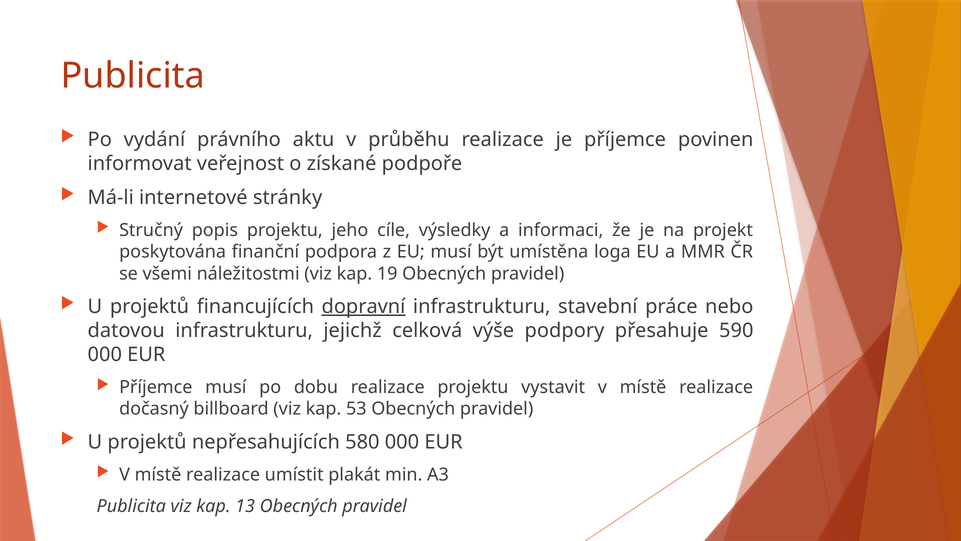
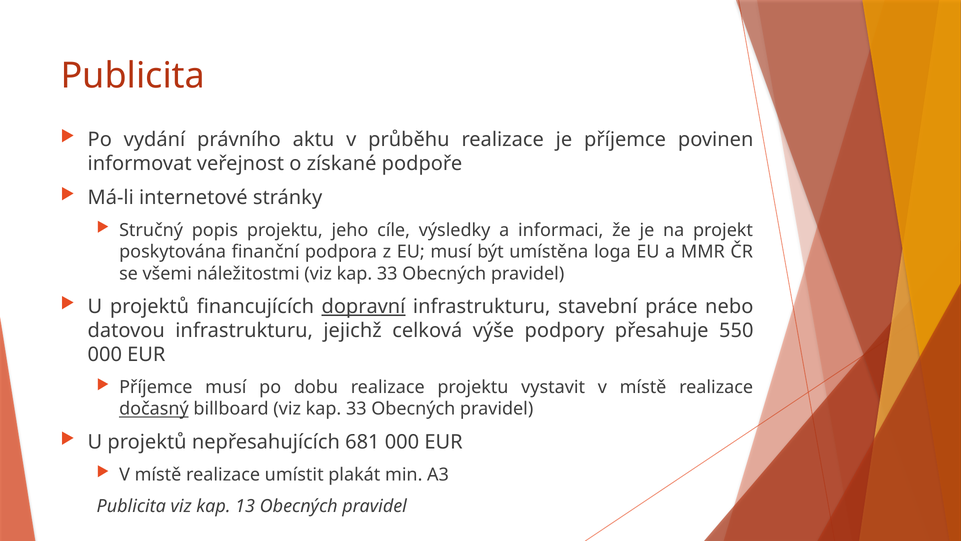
náležitostmi viz kap 19: 19 -> 33 (387, 273)
590: 590 -> 550 (736, 330)
dočasný underline: none -> present (154, 409)
billboard viz kap 53: 53 -> 33 (356, 409)
580: 580 -> 681 (362, 442)
